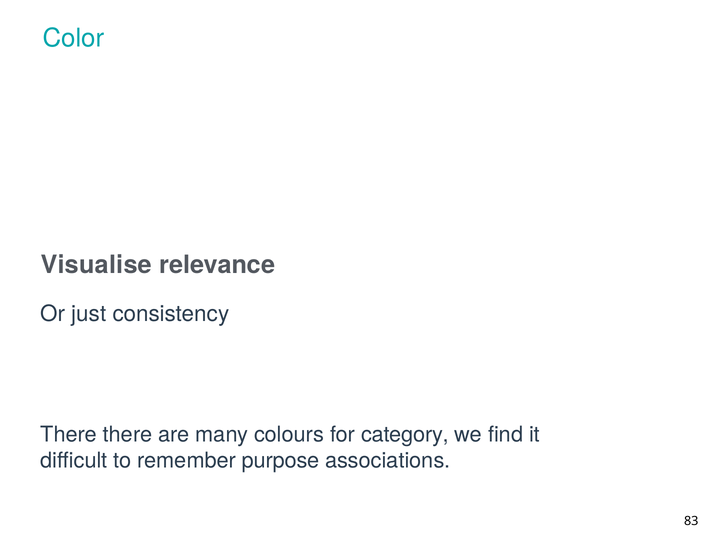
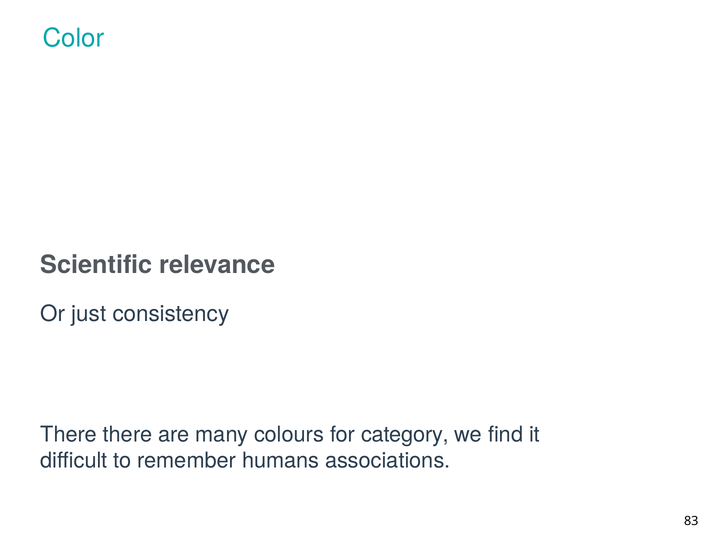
Visualise: Visualise -> Scientific (96, 265)
purpose: purpose -> humans (281, 460)
